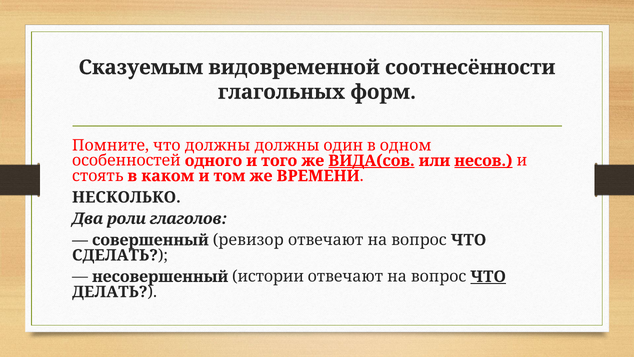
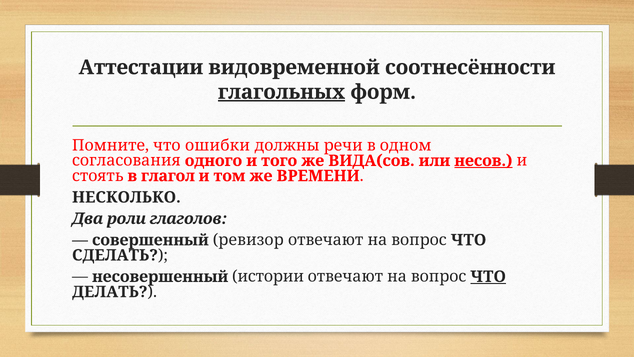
Сказуемым: Сказуемым -> Аттестации (141, 67)
глагольных underline: none -> present (282, 92)
что должны: должны -> ошибки (218, 145)
один: один -> речи (343, 145)
особенностей: особенностей -> согласования (126, 161)
ВИДА(сов underline: present -> none (372, 161)
каком: каком -> глагол (168, 176)
